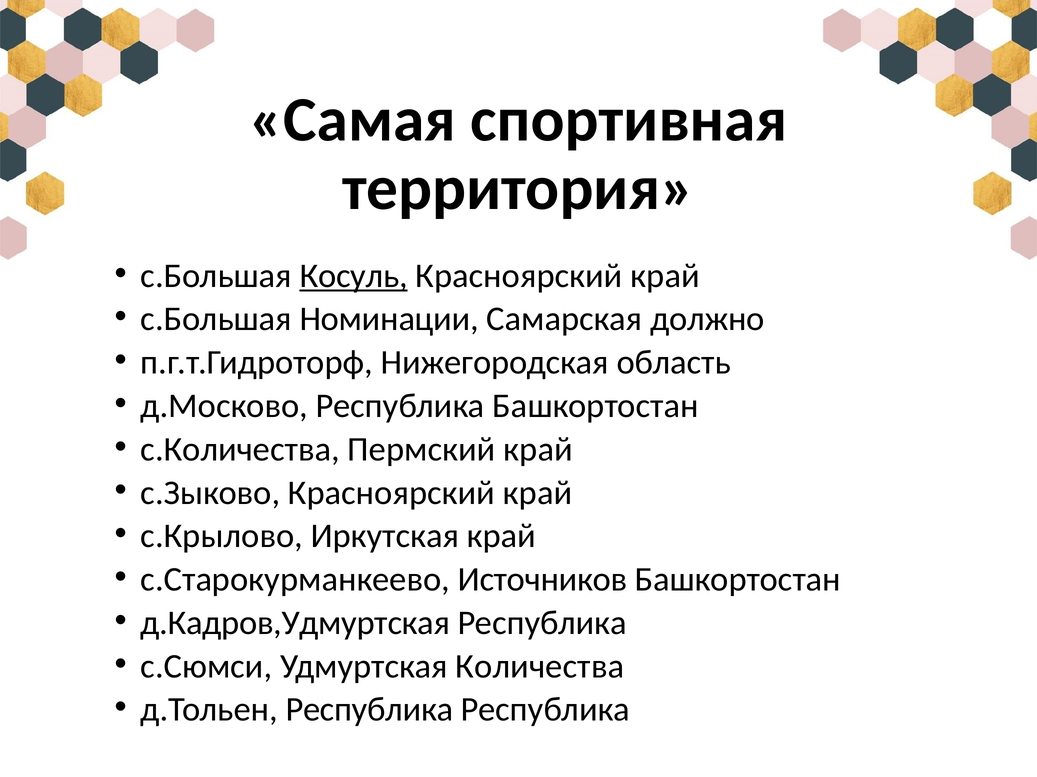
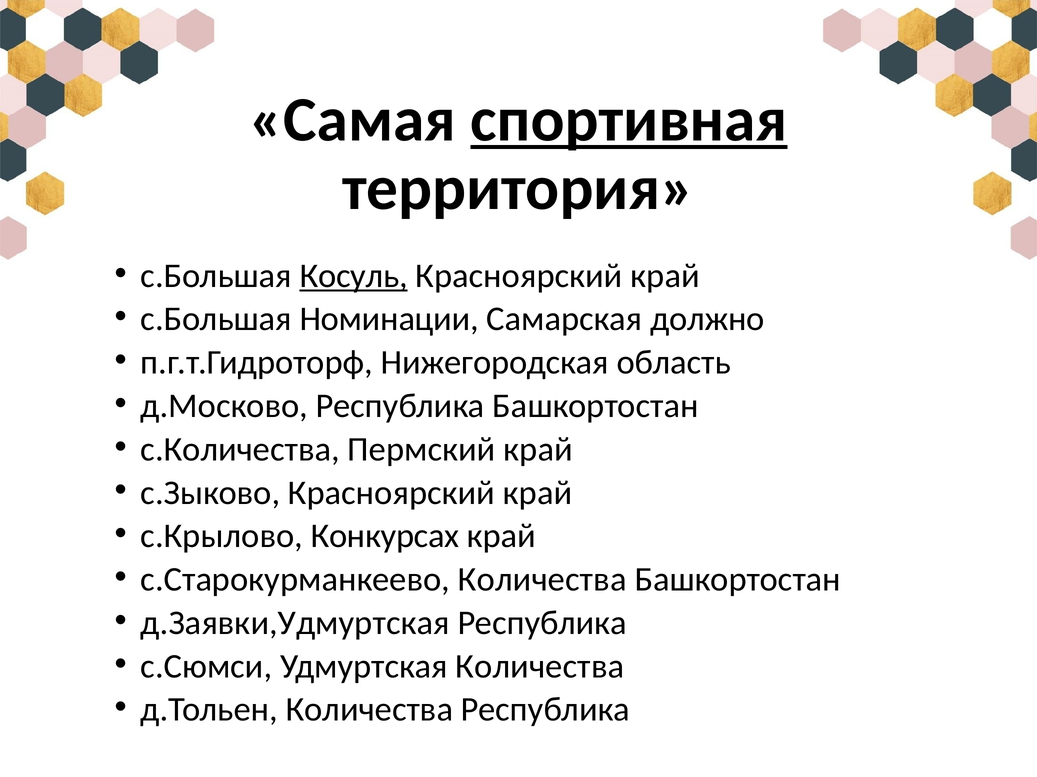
спортивная underline: none -> present (629, 120)
Иркутская: Иркутская -> Конкурсах (385, 537)
с.Старокурманкеево Источников: Источников -> Количества (542, 580)
д.Кадров,Удмуртская: д.Кадров,Удмуртская -> д.Заявки,Удмуртская (295, 623)
д.Тольен Республика: Республика -> Количества (369, 710)
